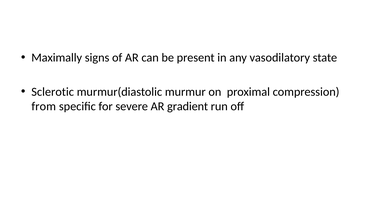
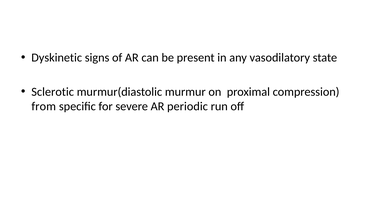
Maximally: Maximally -> Dyskinetic (57, 58)
gradient: gradient -> periodic (188, 106)
